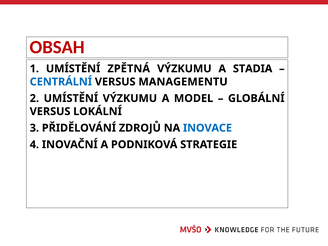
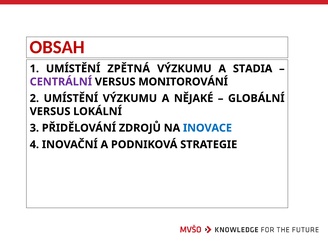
CENTRÁLNÍ colour: blue -> purple (61, 82)
MANAGEMENTU: MANAGEMENTU -> MONITOROVÁNÍ (183, 82)
MODEL: MODEL -> NĚJAKÉ (194, 98)
